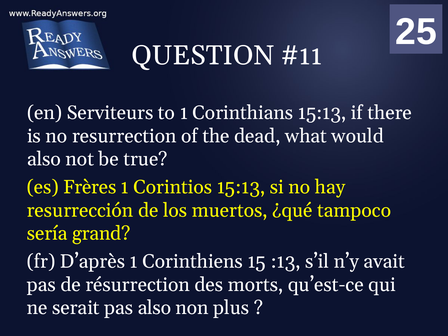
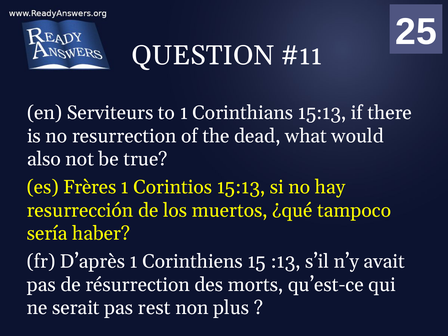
grand: grand -> haber (101, 234)
pas also: also -> rest (154, 308)
